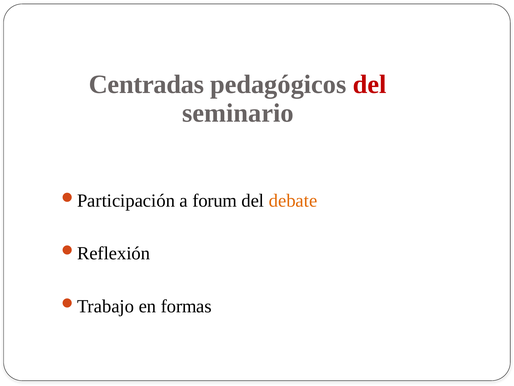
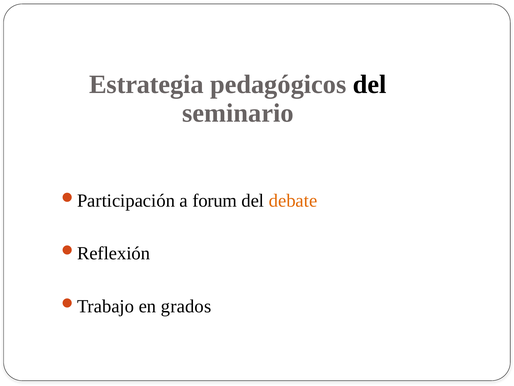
Centradas: Centradas -> Estrategia (146, 84)
del colour: red -> black (370, 84)
formas: formas -> grados (186, 306)
